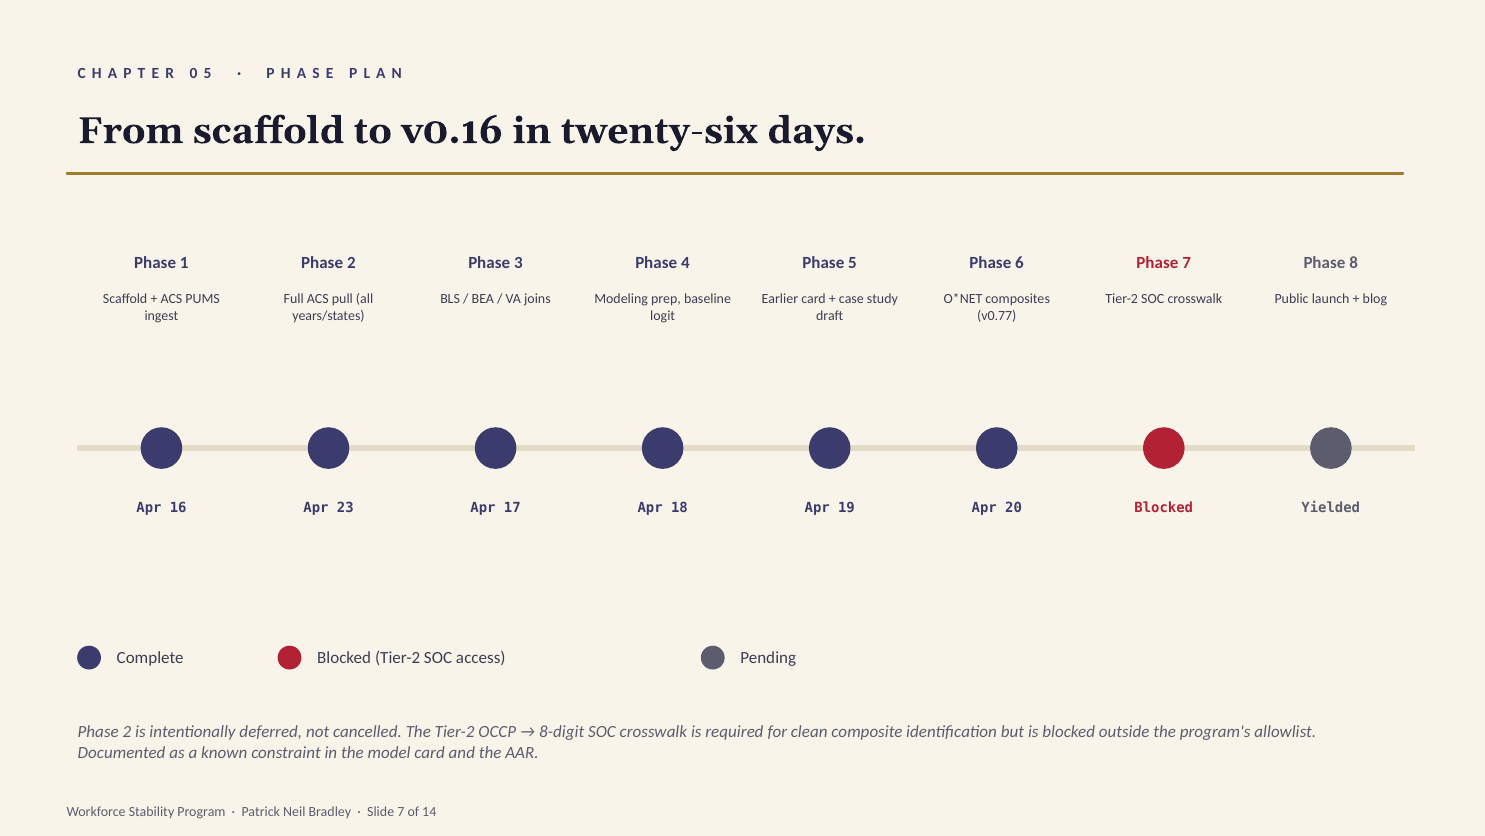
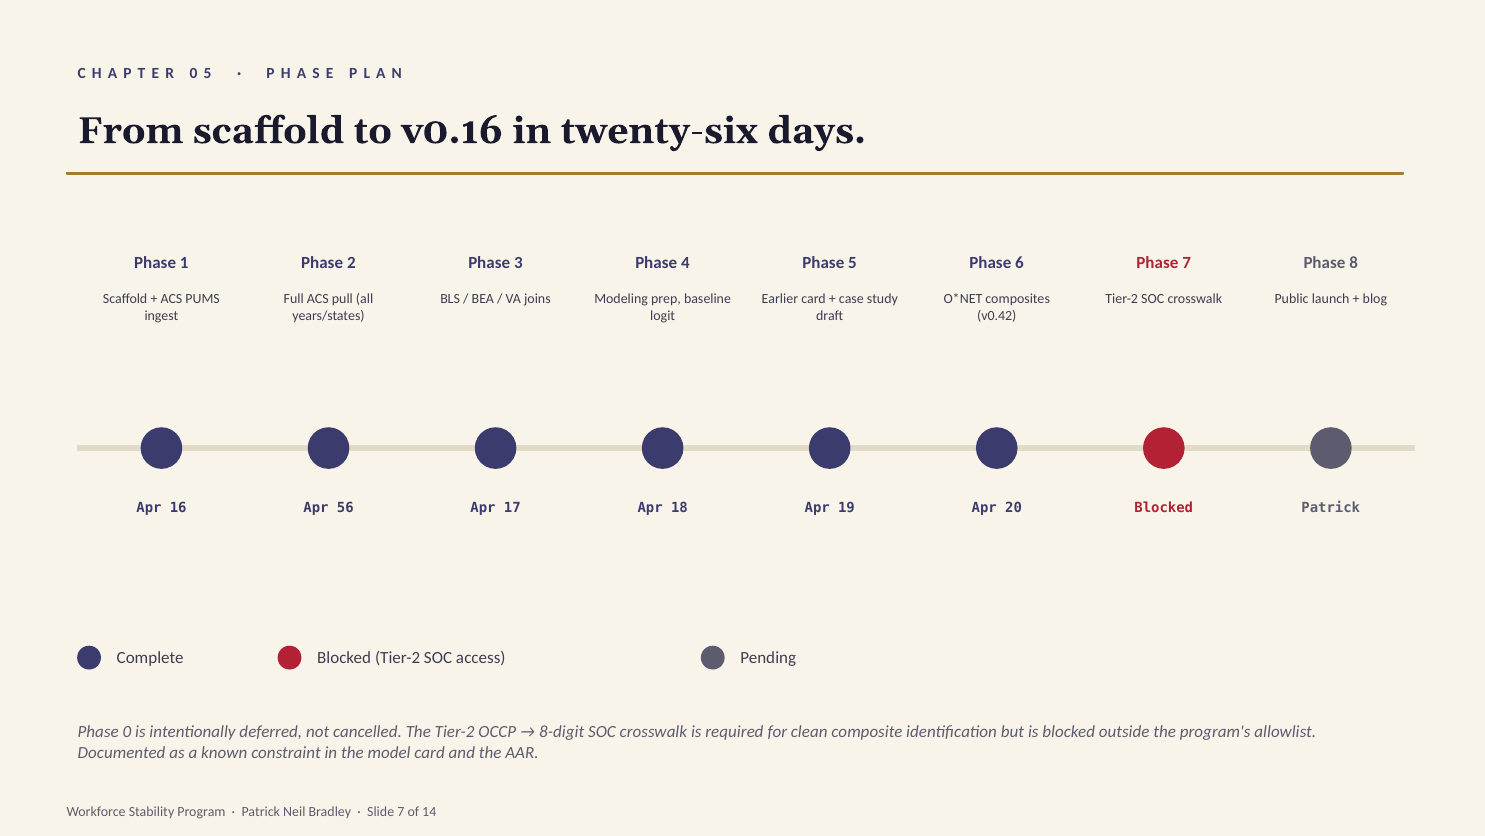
v0.77: v0.77 -> v0.42 (997, 316)
23: 23 -> 56 (345, 508)
Yielded: Yielded -> Patrick (1331, 508)
2: 2 -> 0 (127, 732)
